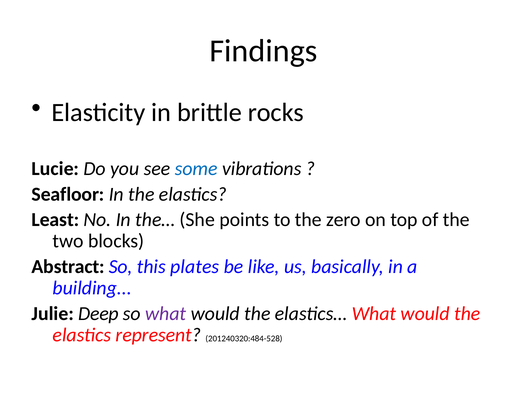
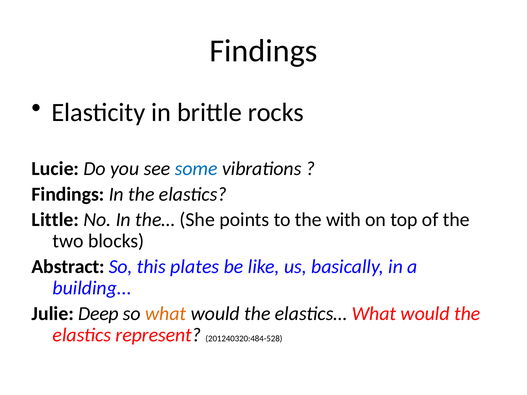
Seafloor: Seafloor -> Findings (68, 194)
Least: Least -> Little (55, 220)
zero: zero -> with (344, 220)
what colour: purple -> orange (166, 314)
